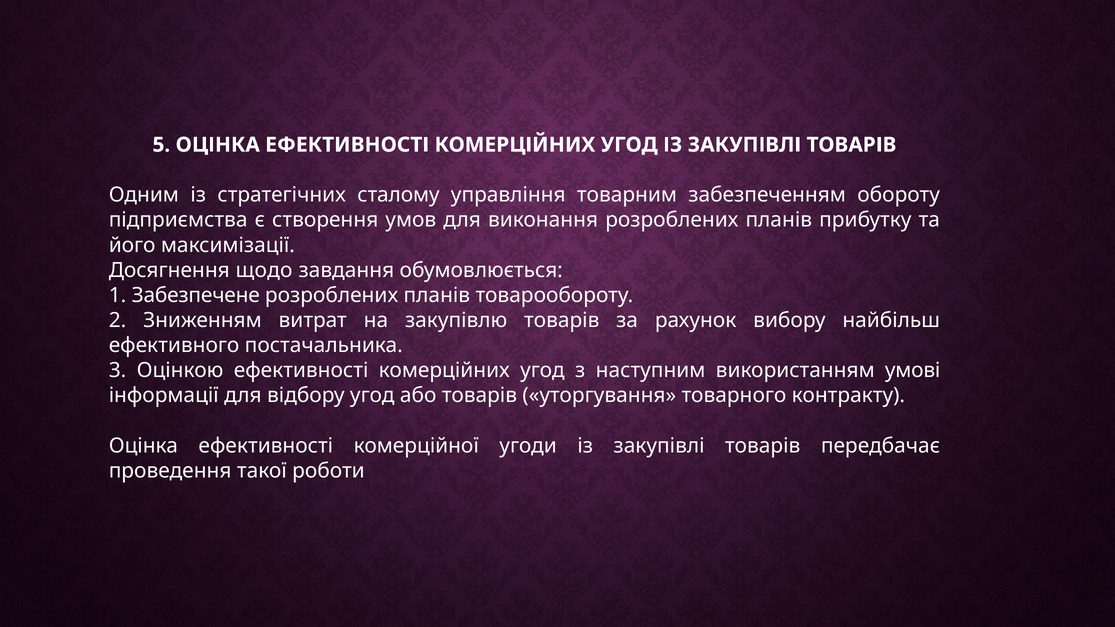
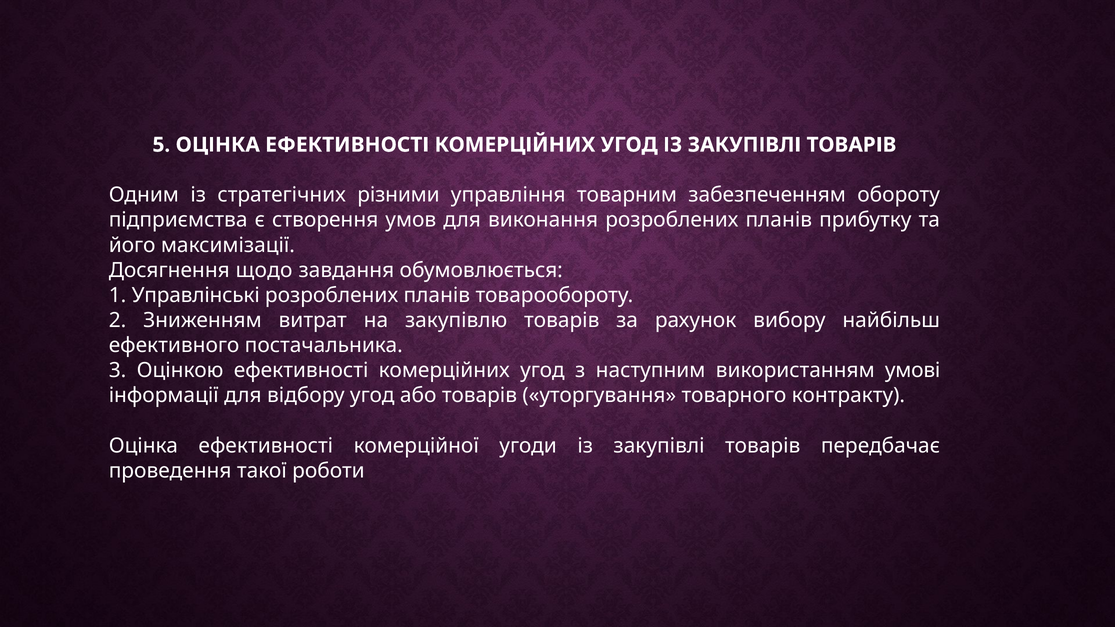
сталому: сталому -> різними (398, 195)
Забезпечене: Забезпечене -> Управлінські (196, 295)
